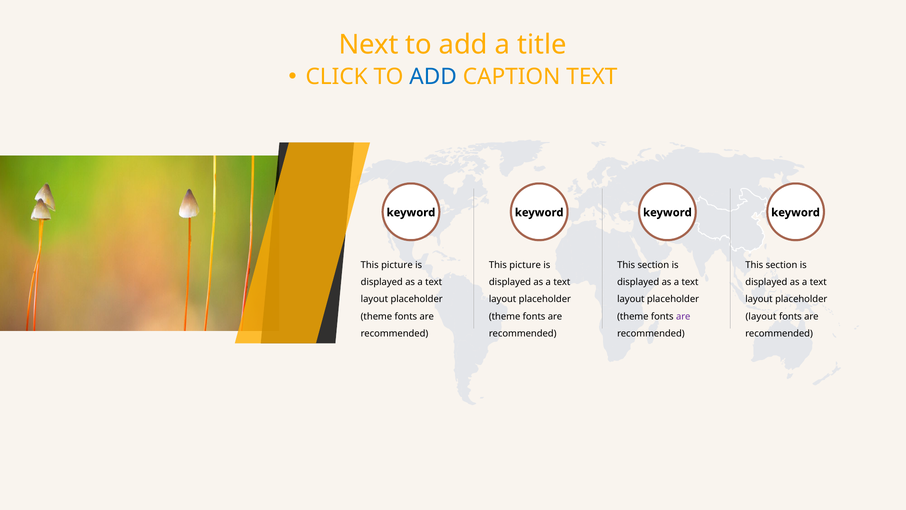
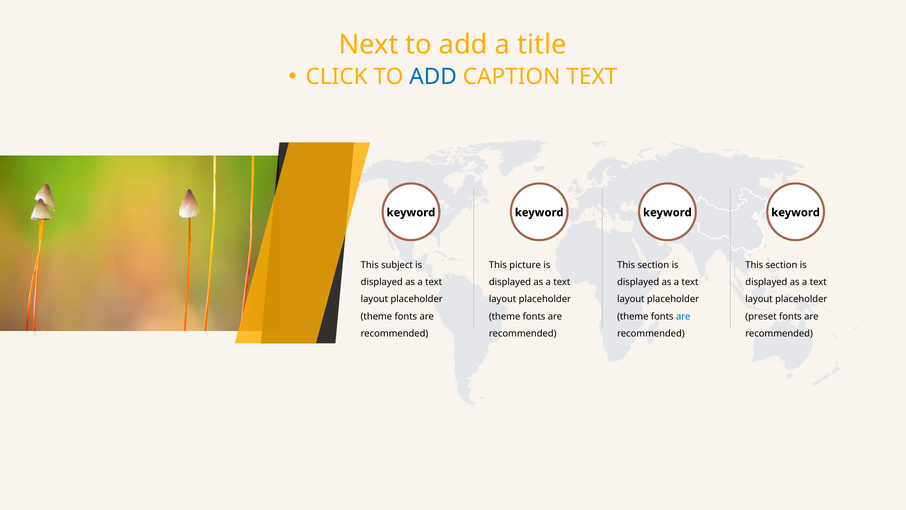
picture: picture -> subject (397, 265)
are colour: purple -> blue (683, 316)
layout: layout -> preset (761, 316)
